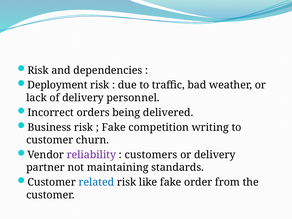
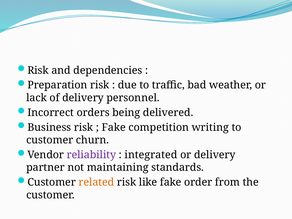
Deployment: Deployment -> Preparation (57, 85)
customers: customers -> integrated (151, 155)
related colour: blue -> orange (96, 182)
